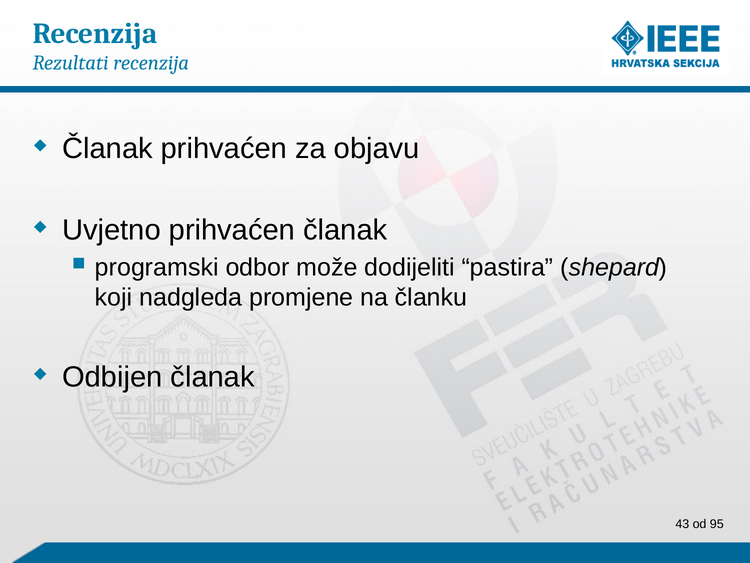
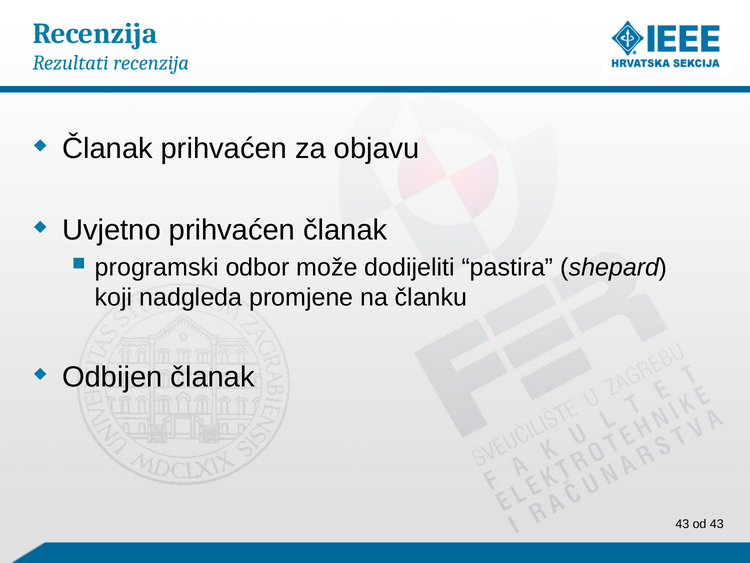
od 95: 95 -> 43 (717, 524)
